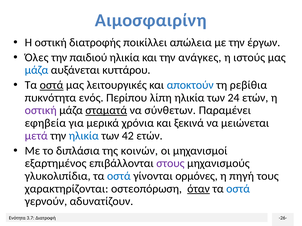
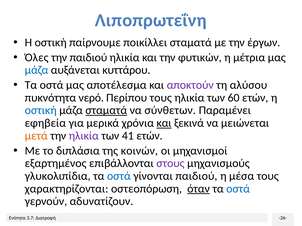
Αιμοσφαιρίνη: Αιμοσφαιρίνη -> Λιποπρωτεΐνη (151, 20)
διατροφής: διατροφής -> παίρνουμε (95, 42)
ποικίλλει απώλεια: απώλεια -> σταματά (191, 42)
ανάγκες: ανάγκες -> φυτικών (200, 58)
ιστούς: ιστούς -> μέτρια (249, 58)
οστά underline: present -> none (52, 85)
λειτουργικές: λειτουργικές -> αποτέλεσμα (117, 85)
αποκτούν colour: blue -> purple (190, 85)
ρεβίθια: ρεβίθια -> αλύσου (248, 85)
ενός: ενός -> νερό (91, 98)
Περίπου λίπη: λίπη -> τους (161, 98)
24: 24 -> 60 (234, 98)
οστική colour: purple -> blue (41, 111)
και underline: none -> present (164, 123)
μετά colour: purple -> orange (36, 136)
ηλικία colour: blue -> purple (84, 136)
42: 42 -> 41 (128, 136)
γίνονται ορμόνες: ορμόνες -> παιδιού (196, 176)
πηγή: πηγή -> μέσα (242, 176)
